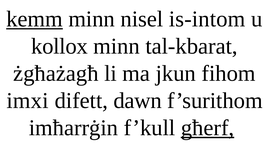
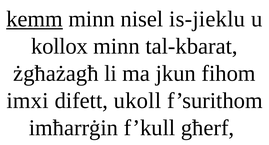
is-intom: is-intom -> is-jieklu (207, 19)
dawn: dawn -> ukoll (137, 100)
għerf underline: present -> none (208, 128)
